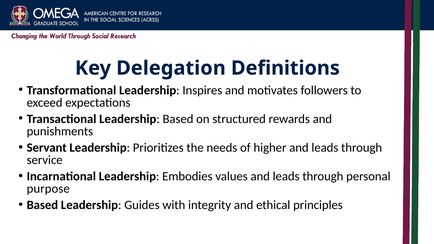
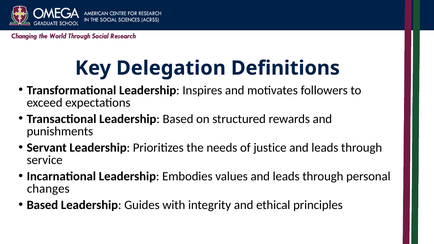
higher: higher -> justice (270, 148)
purpose: purpose -> changes (48, 189)
